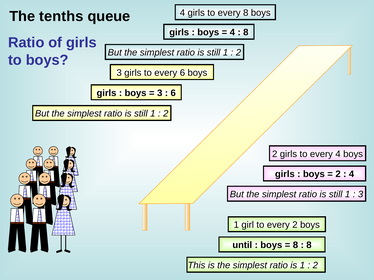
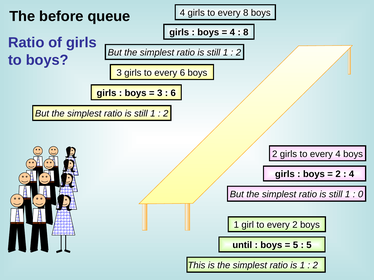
tenths: tenths -> before (61, 16)
3: 3 -> 0 (361, 195)
8: 8 -> 5 (296, 246)
8: 8 -> 5 (309, 246)
